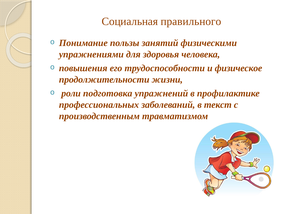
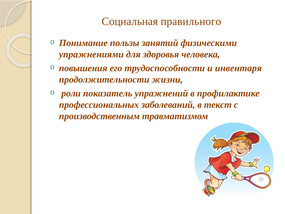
физическое: физическое -> инвентаря (238, 68)
подготовка: подготовка -> показатель (108, 93)
